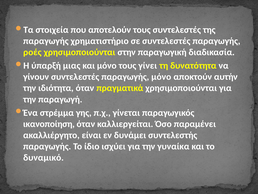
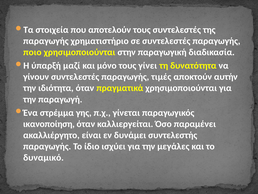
ροές: ροές -> ποιο (32, 52)
μιας: μιας -> μαζί (72, 65)
παραγωγής μόνο: μόνο -> τιμές (161, 77)
γυναίκα: γυναίκα -> μεγάλες (173, 146)
